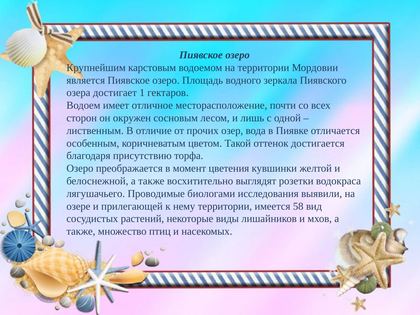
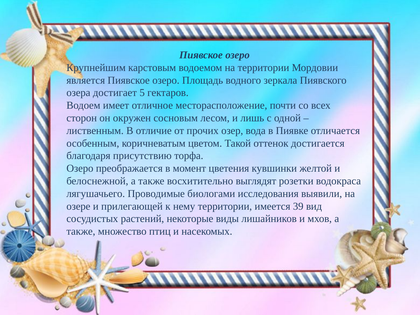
1: 1 -> 5 (142, 93)
58: 58 -> 39 (298, 206)
